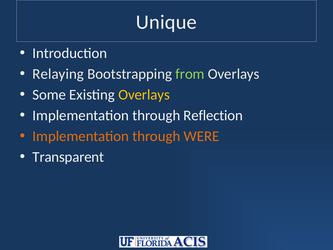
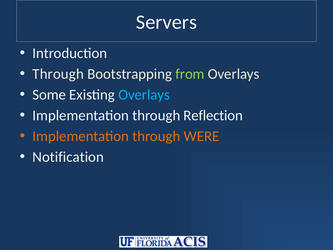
Unique: Unique -> Servers (166, 22)
Relaying: Relaying -> Through (58, 74)
Overlays colour: yellow -> light blue (144, 95)
Transparent: Transparent -> Notification (68, 157)
